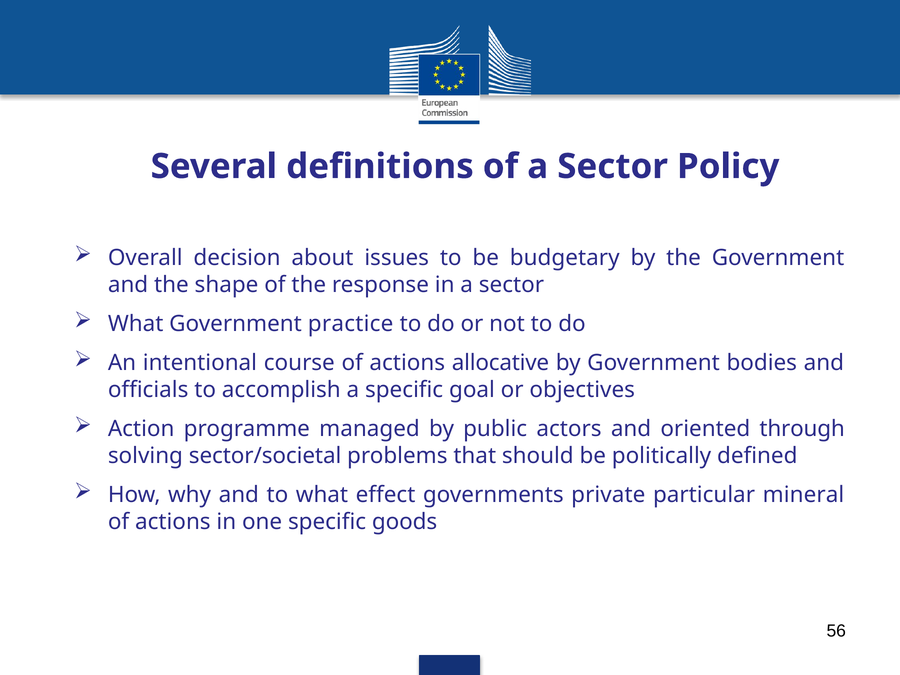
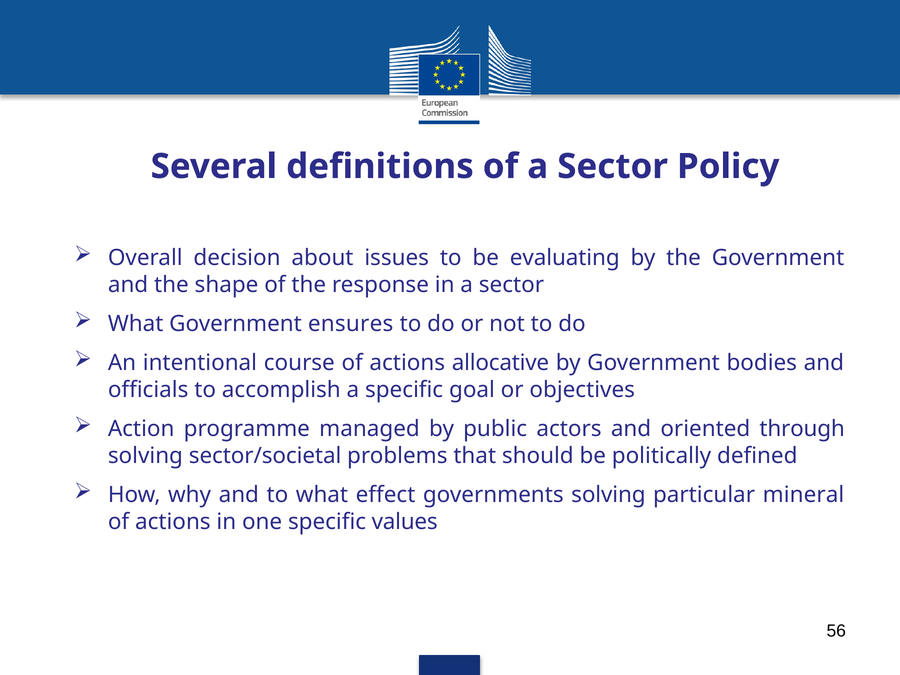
budgetary: budgetary -> evaluating (565, 258)
practice: practice -> ensures (351, 324)
governments private: private -> solving (608, 495)
goods: goods -> values (405, 522)
